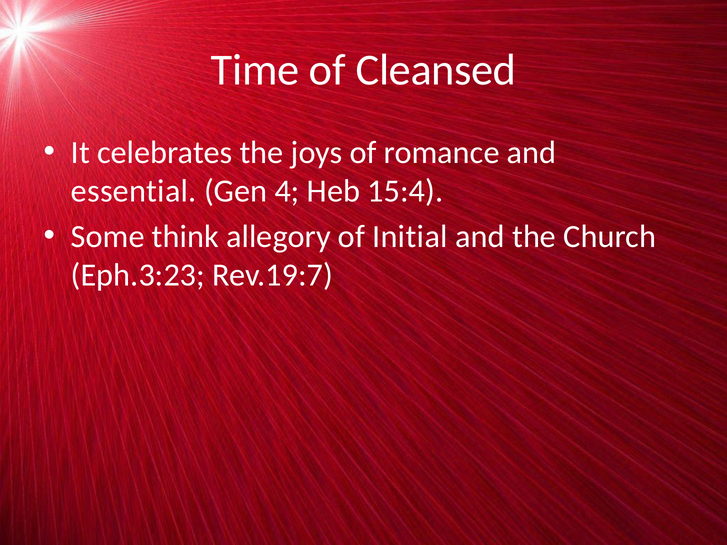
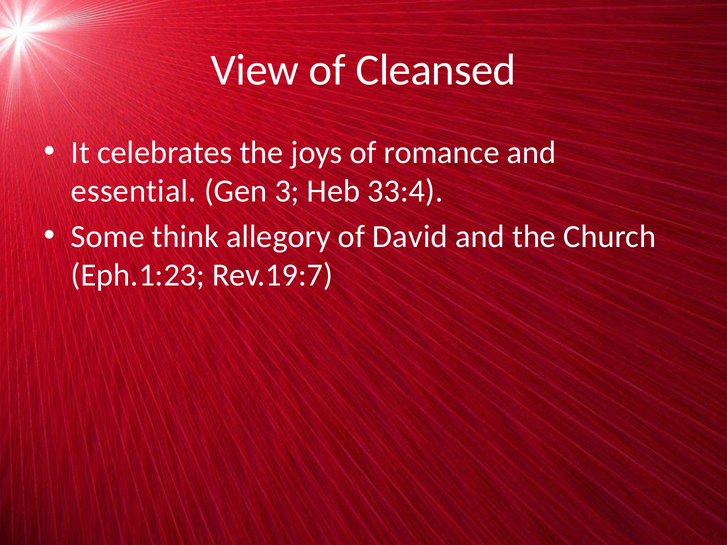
Time: Time -> View (255, 70)
4: 4 -> 3 (287, 191)
15:4: 15:4 -> 33:4 (405, 191)
Initial: Initial -> David (410, 237)
Eph.3:23: Eph.3:23 -> Eph.1:23 (138, 275)
